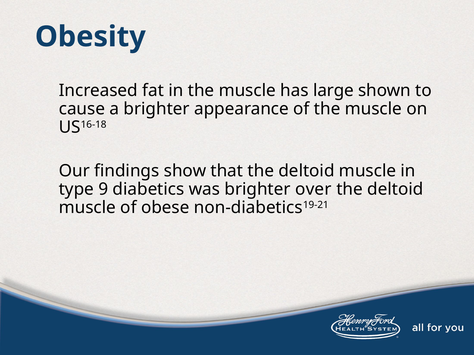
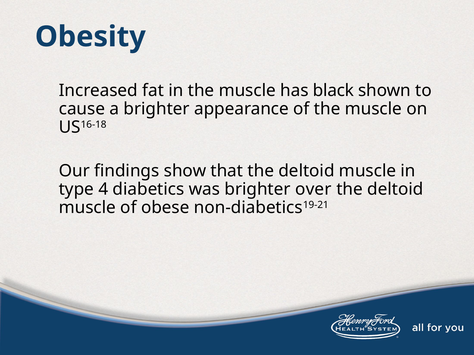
large: large -> black (333, 90)
9: 9 -> 4 (103, 189)
